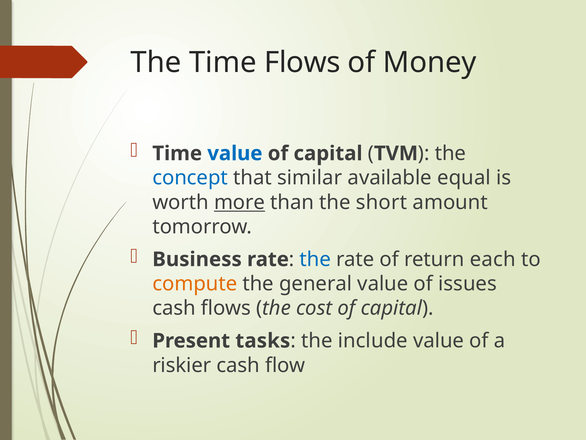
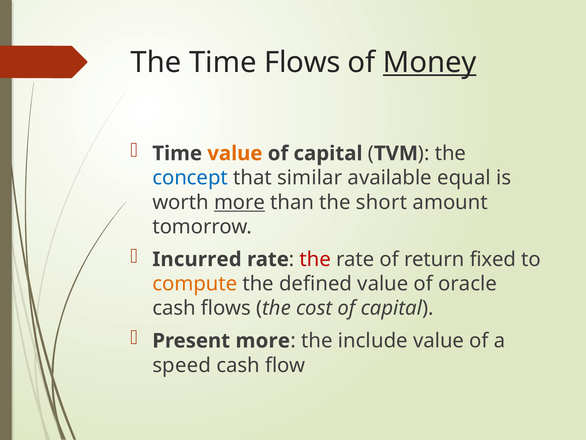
Money underline: none -> present (430, 63)
value colour: blue -> orange (235, 153)
Business: Business -> Incurred (197, 259)
the colour: blue -> red (315, 259)
each: each -> fixed (493, 259)
general: general -> defined (316, 283)
issues: issues -> oracle (468, 283)
Present tasks: tasks -> more (263, 340)
riskier: riskier -> speed (182, 365)
